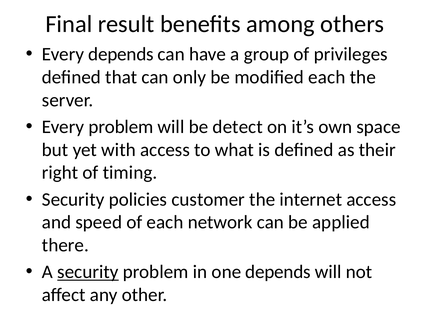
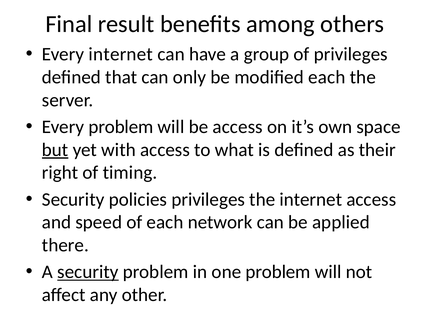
Every depends: depends -> internet (121, 54)
be detect: detect -> access (238, 127)
but underline: none -> present (55, 150)
policies customer: customer -> privileges (208, 200)
one depends: depends -> problem (278, 272)
